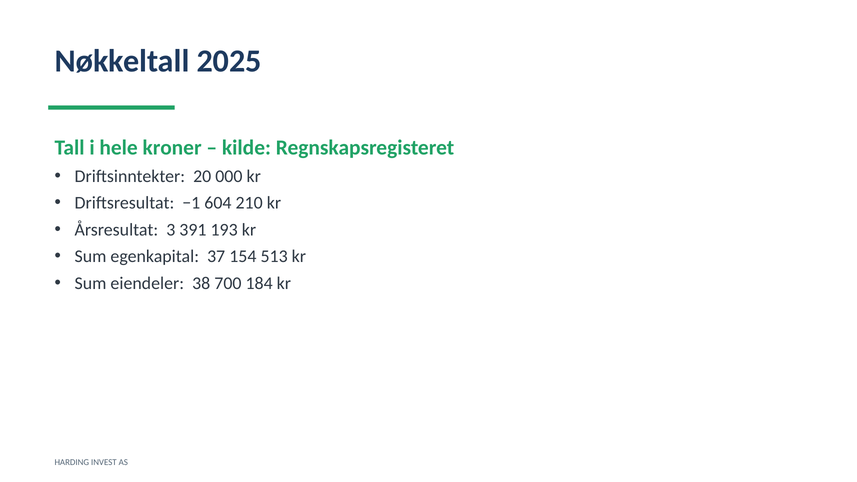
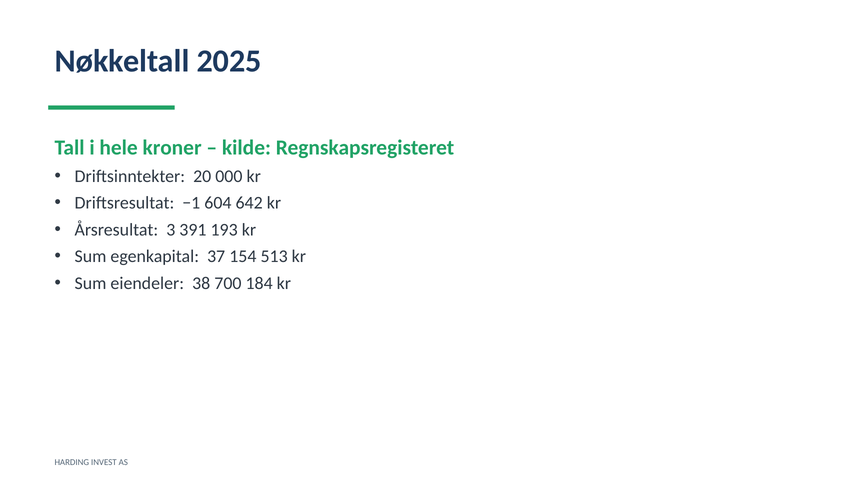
210: 210 -> 642 (249, 203)
